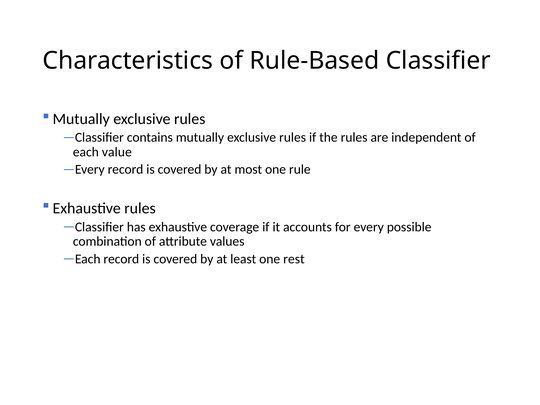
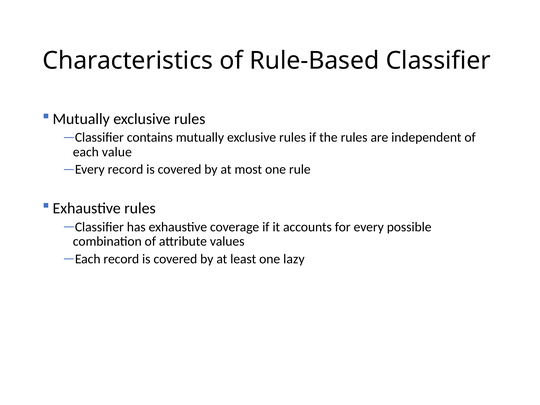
rest: rest -> lazy (294, 259)
